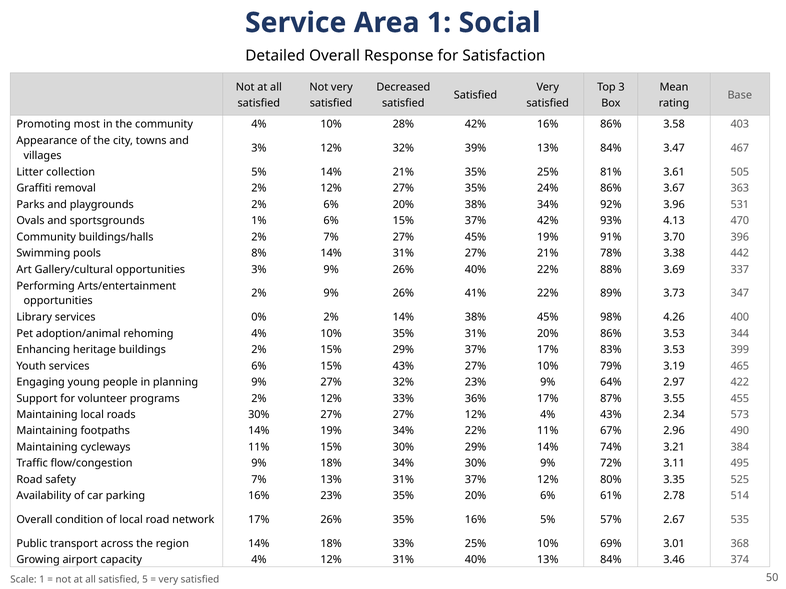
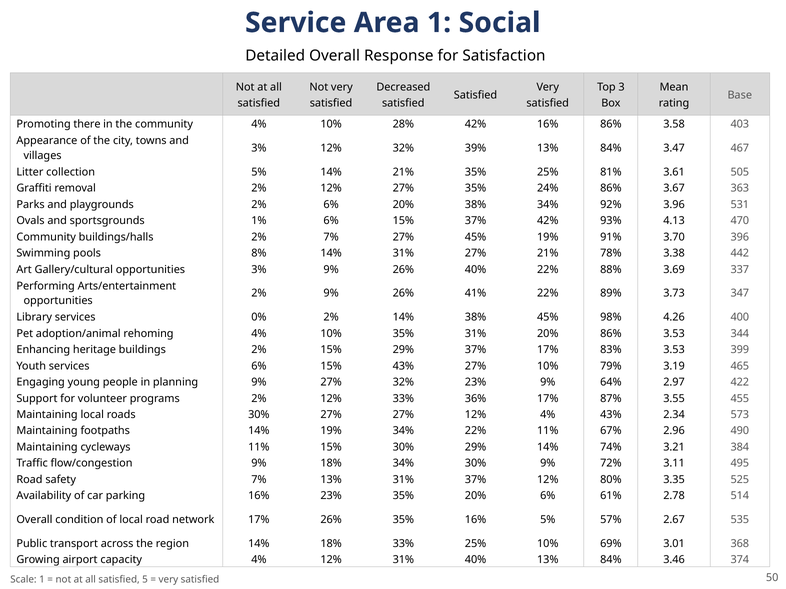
most: most -> there (87, 124)
